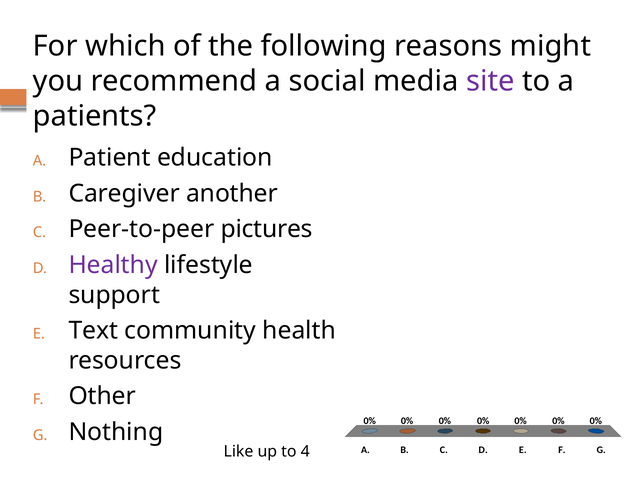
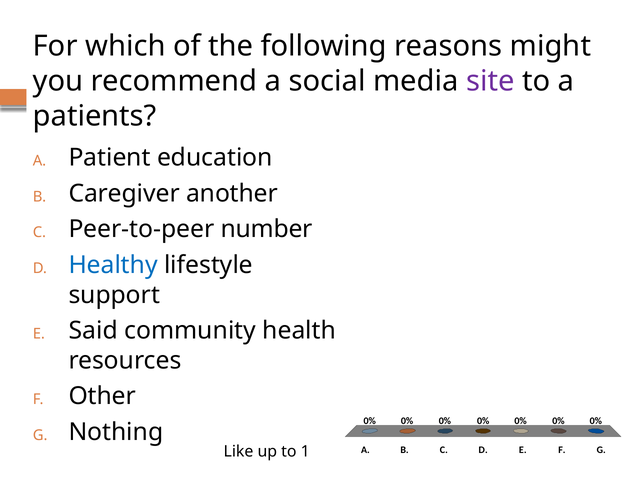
pictures: pictures -> number (267, 229)
Healthy colour: purple -> blue (113, 265)
Text: Text -> Said (93, 331)
4: 4 -> 1 (305, 451)
